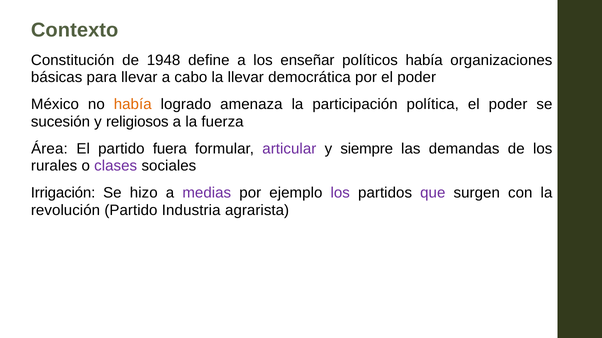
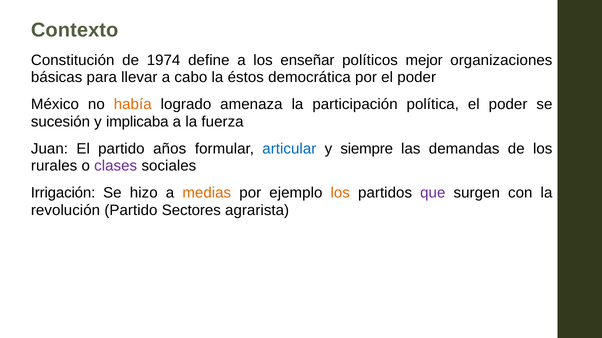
1948: 1948 -> 1974 (164, 60)
políticos había: había -> mejor (424, 60)
la llevar: llevar -> éstos (246, 77)
religiosos: religiosos -> implicaba (137, 122)
Área: Área -> Juan (49, 149)
fuera: fuera -> años (170, 149)
articular colour: purple -> blue (289, 149)
medias colour: purple -> orange (207, 193)
los colour: purple -> orange (340, 193)
Industria: Industria -> Sectores (191, 210)
